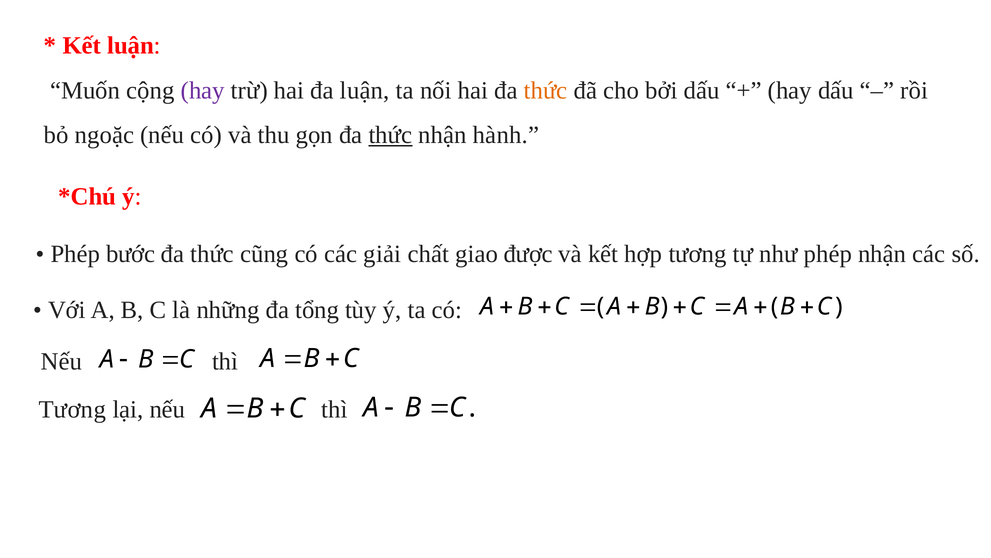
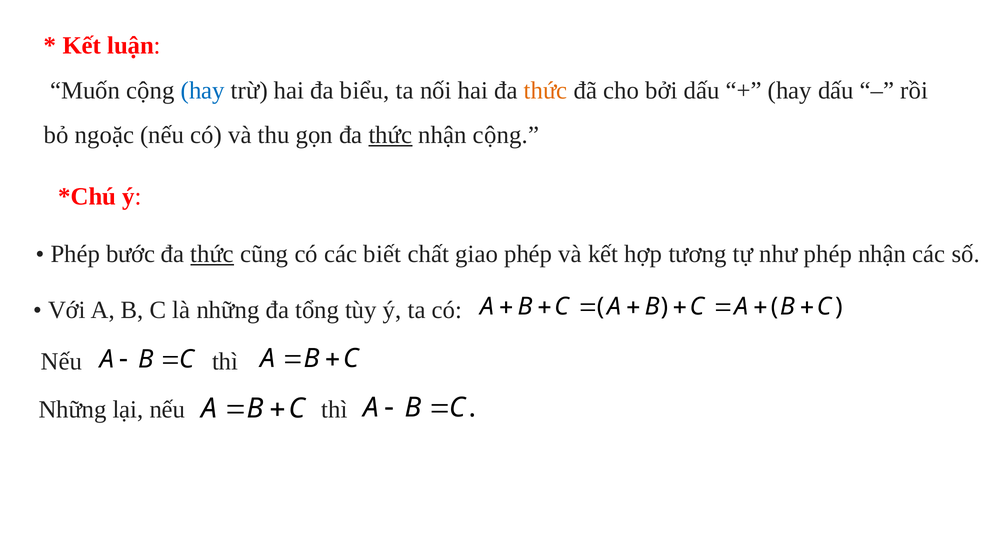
hay colour: purple -> blue (203, 90)
đa luận: luận -> biểu (365, 90)
nhận hành: hành -> cộng (506, 135)
thức underline: none -> present (212, 254)
giải: giải -> biết (382, 254)
giao được: được -> phép (528, 254)
Tương: Tương -> Những (73, 409)
